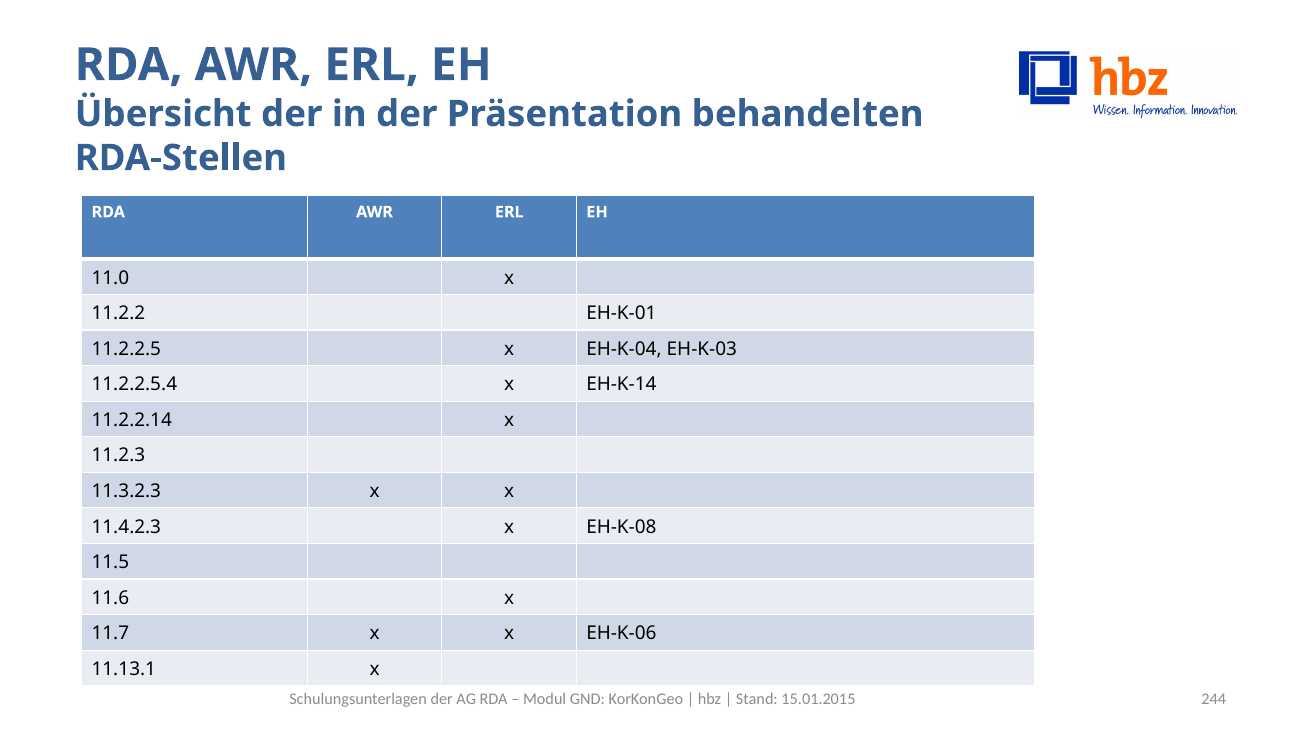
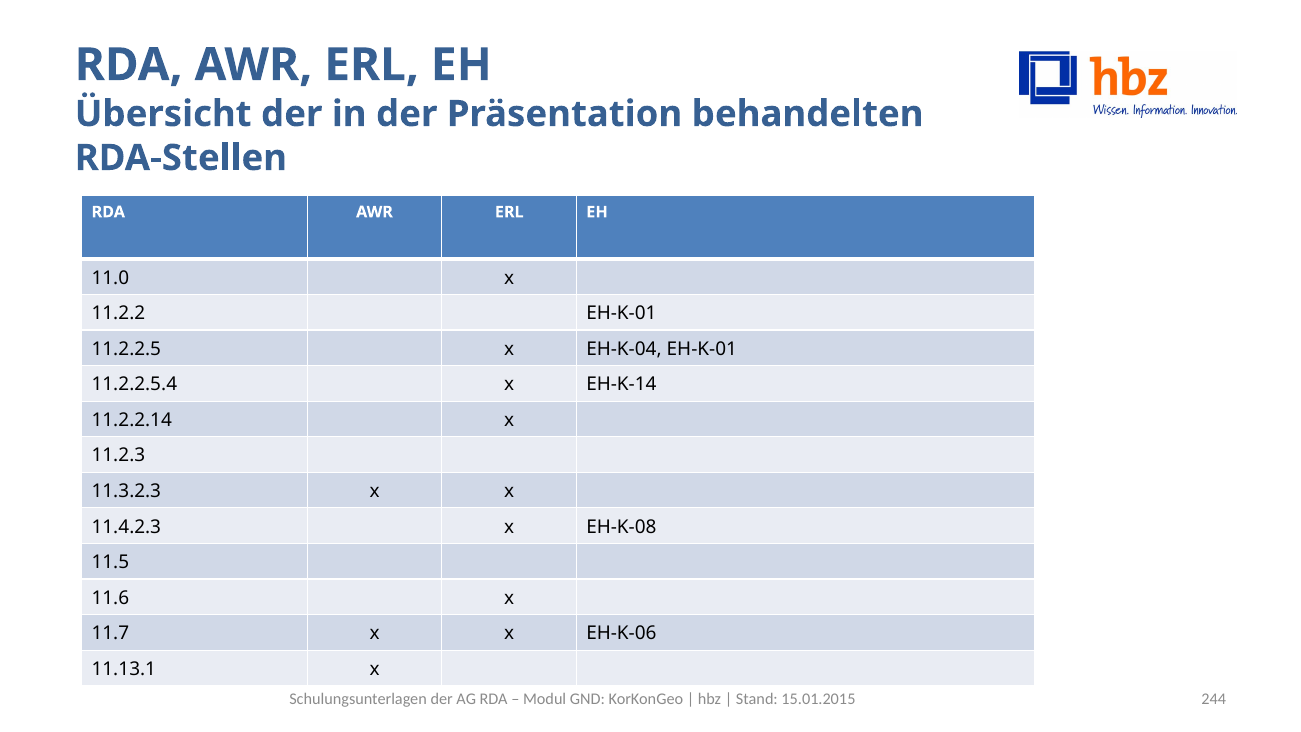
EH-K-04 EH-K-03: EH-K-03 -> EH-K-01 (702, 349)
